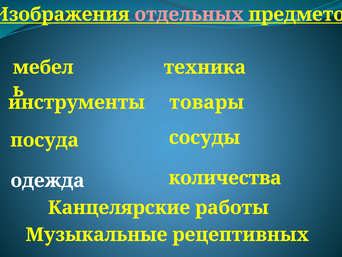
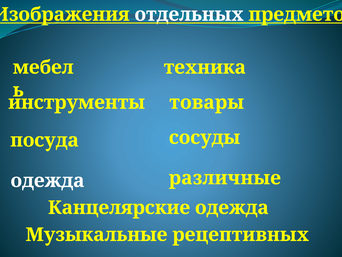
отдельных colour: pink -> white (189, 14)
количества: количества -> различные (225, 178)
Канцелярские работы: работы -> одежда (232, 207)
